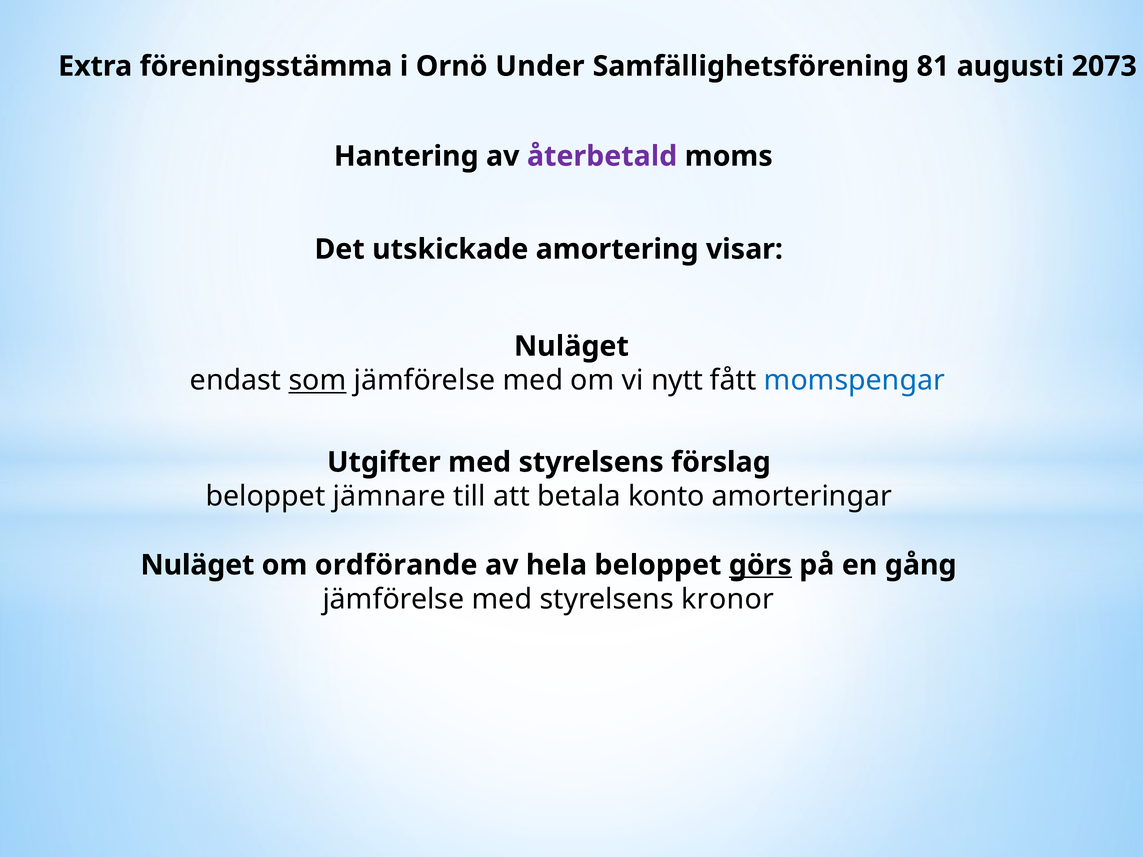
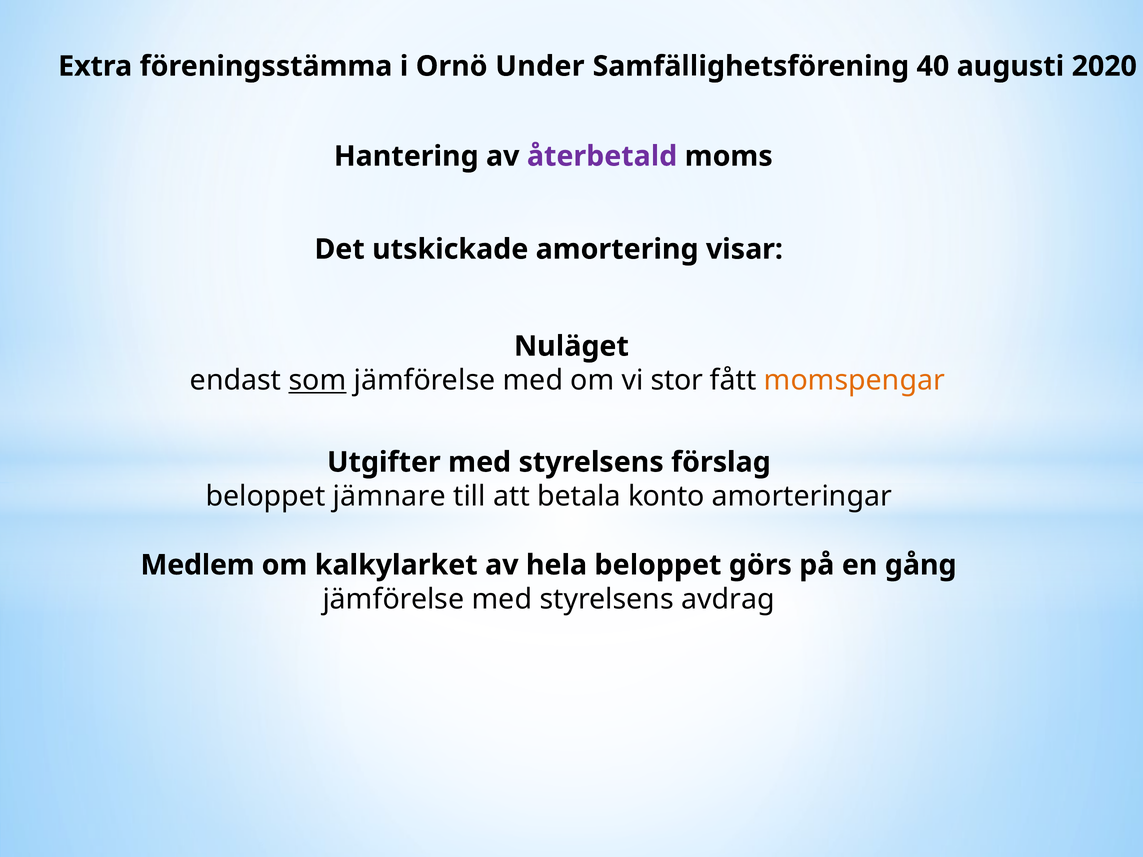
81: 81 -> 40 (933, 66)
2073: 2073 -> 2020 (1104, 66)
nytt: nytt -> stor (677, 381)
momspengar colour: blue -> orange (854, 381)
Nuläget: Nuläget -> Medlem (198, 565)
ordförande: ordförande -> kalkylarket (396, 565)
görs underline: present -> none (760, 565)
kronor: kronor -> avdrag (728, 600)
